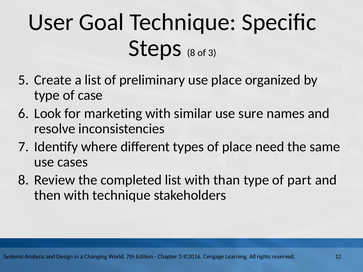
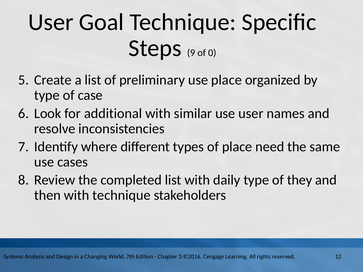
Steps 8: 8 -> 9 (191, 53)
of 3: 3 -> 0 (212, 53)
marketing: marketing -> additional (113, 113)
use sure: sure -> user (251, 113)
than: than -> daily (227, 180)
part: part -> they (300, 180)
